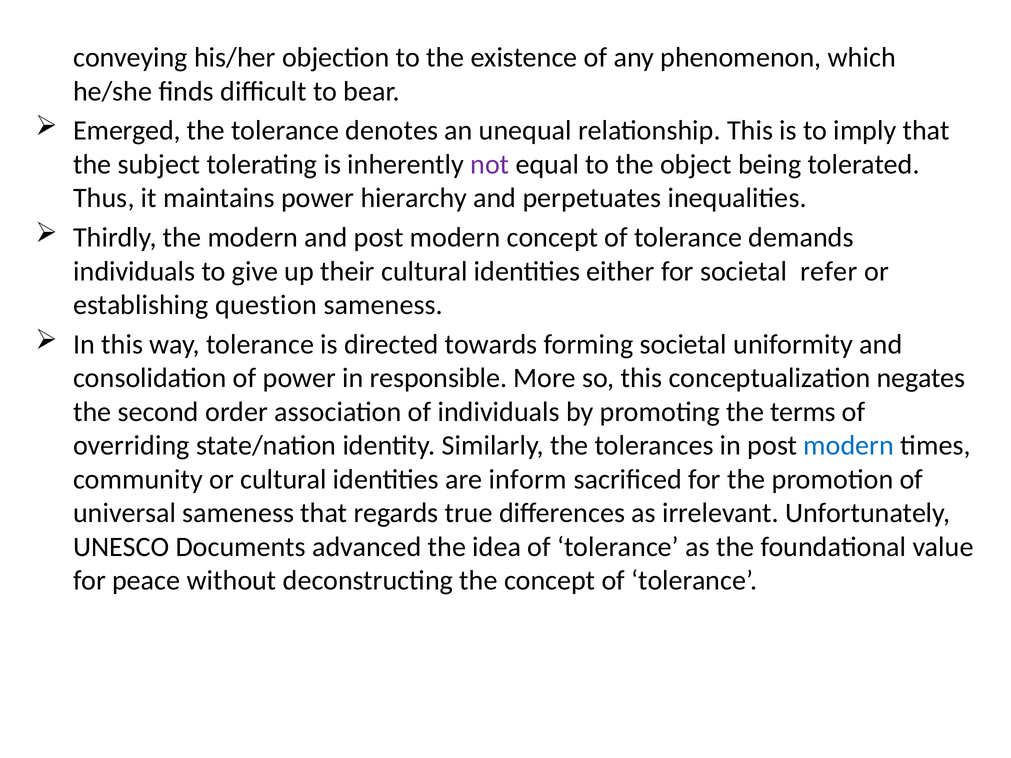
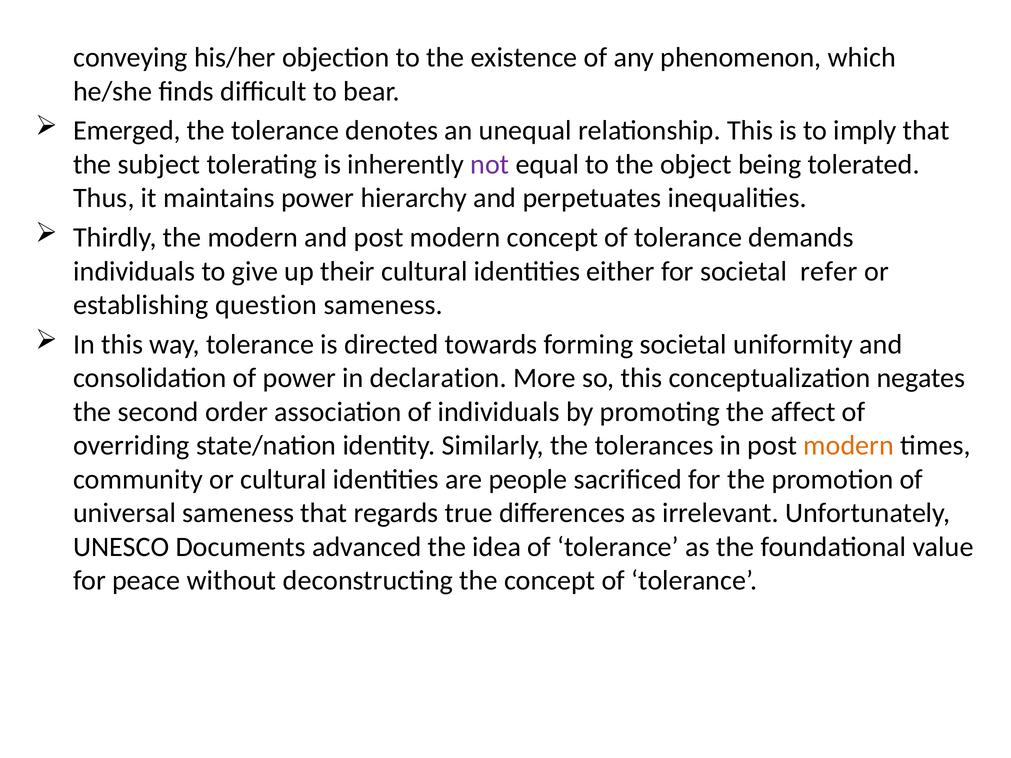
responsible: responsible -> declaration (438, 378)
terms: terms -> affect (803, 412)
modern colour: blue -> orange (849, 446)
inform: inform -> people (528, 480)
